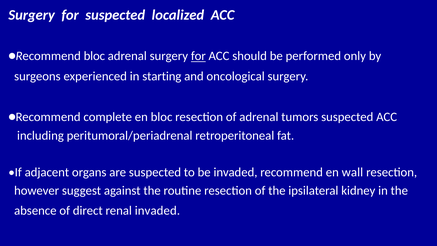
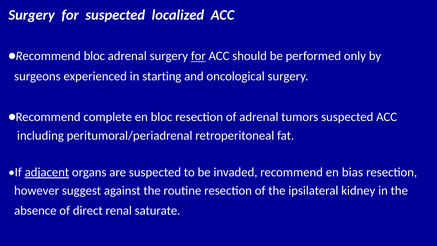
adjacent underline: none -> present (47, 172)
wall: wall -> bias (352, 172)
renal invaded: invaded -> saturate (158, 210)
